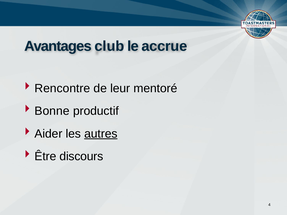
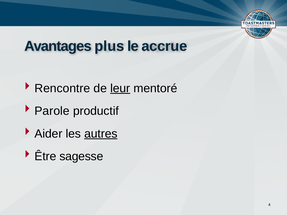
club: club -> plus (109, 46)
leur underline: none -> present (120, 88)
Bonne: Bonne -> Parole (52, 111)
discours: discours -> sagesse (81, 157)
